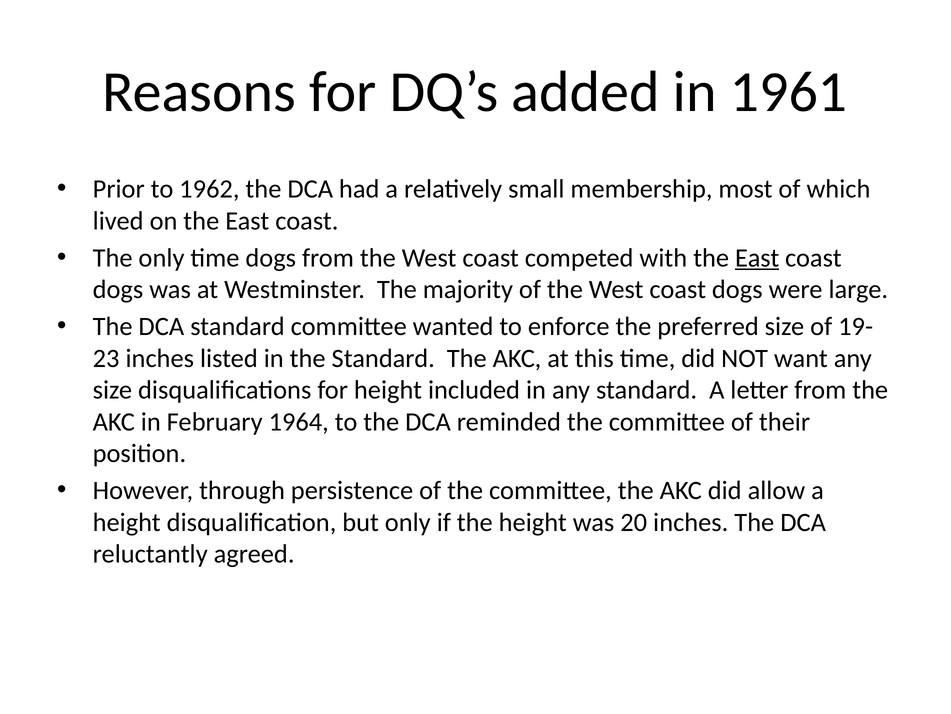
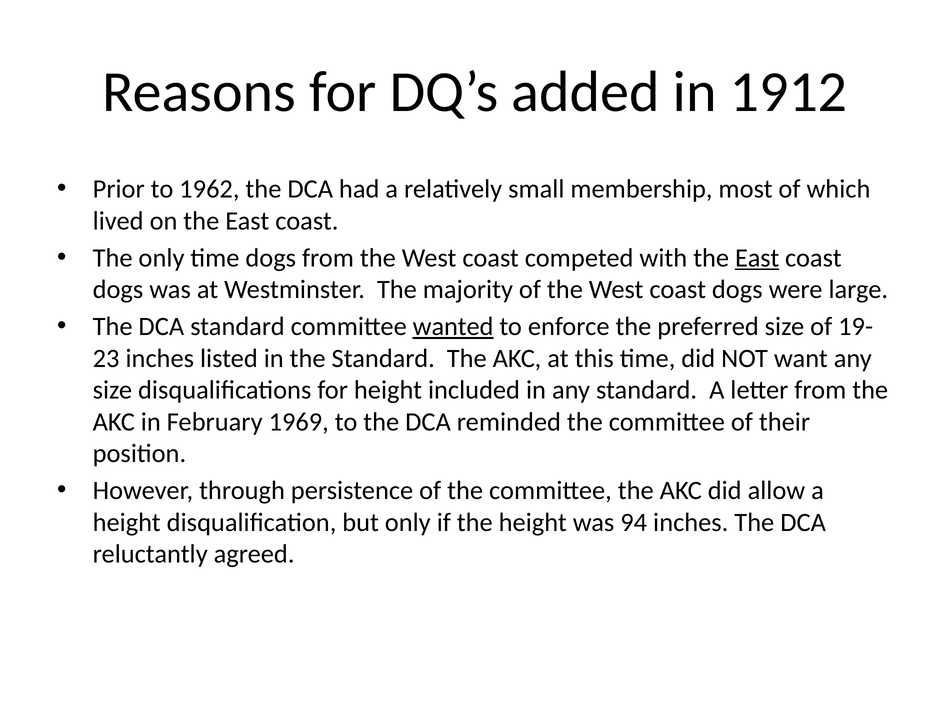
1961: 1961 -> 1912 (789, 92)
wanted underline: none -> present (453, 326)
1964: 1964 -> 1969 (299, 421)
20: 20 -> 94 (634, 522)
